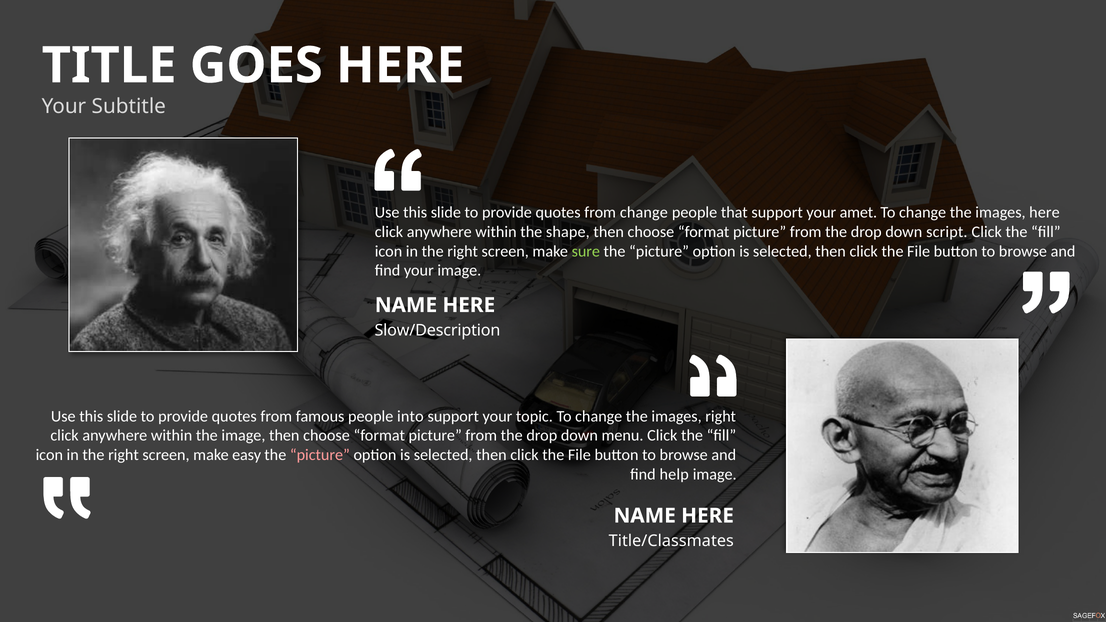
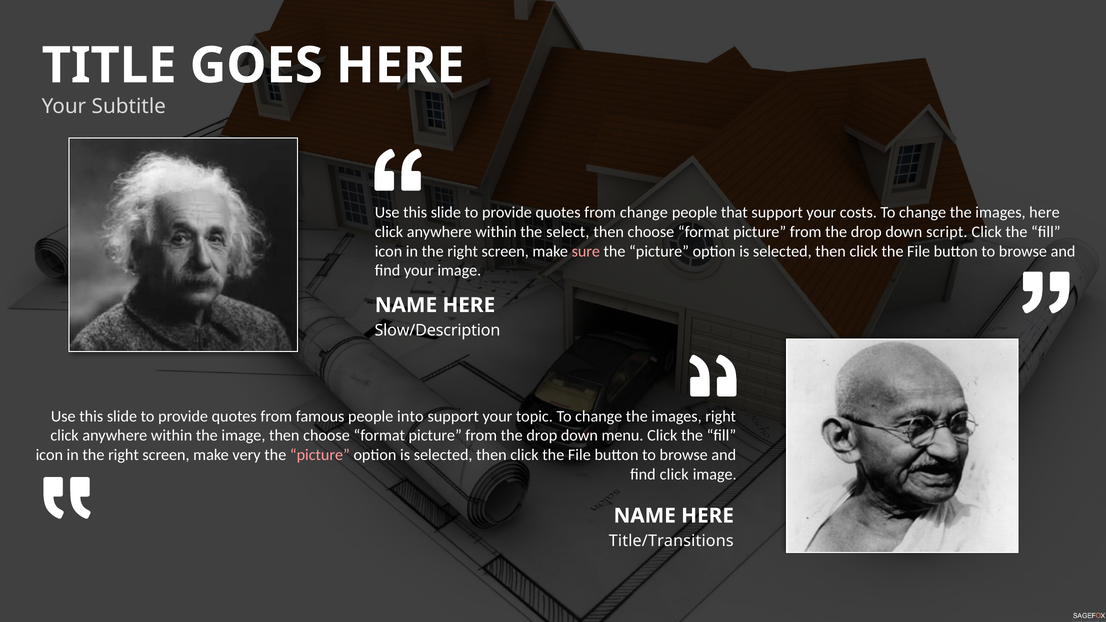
amet: amet -> costs (858, 213)
shape: shape -> select (568, 232)
sure colour: light green -> pink (586, 251)
easy: easy -> very (247, 455)
find help: help -> click (674, 474)
Title/Classmates: Title/Classmates -> Title/Transitions (671, 541)
